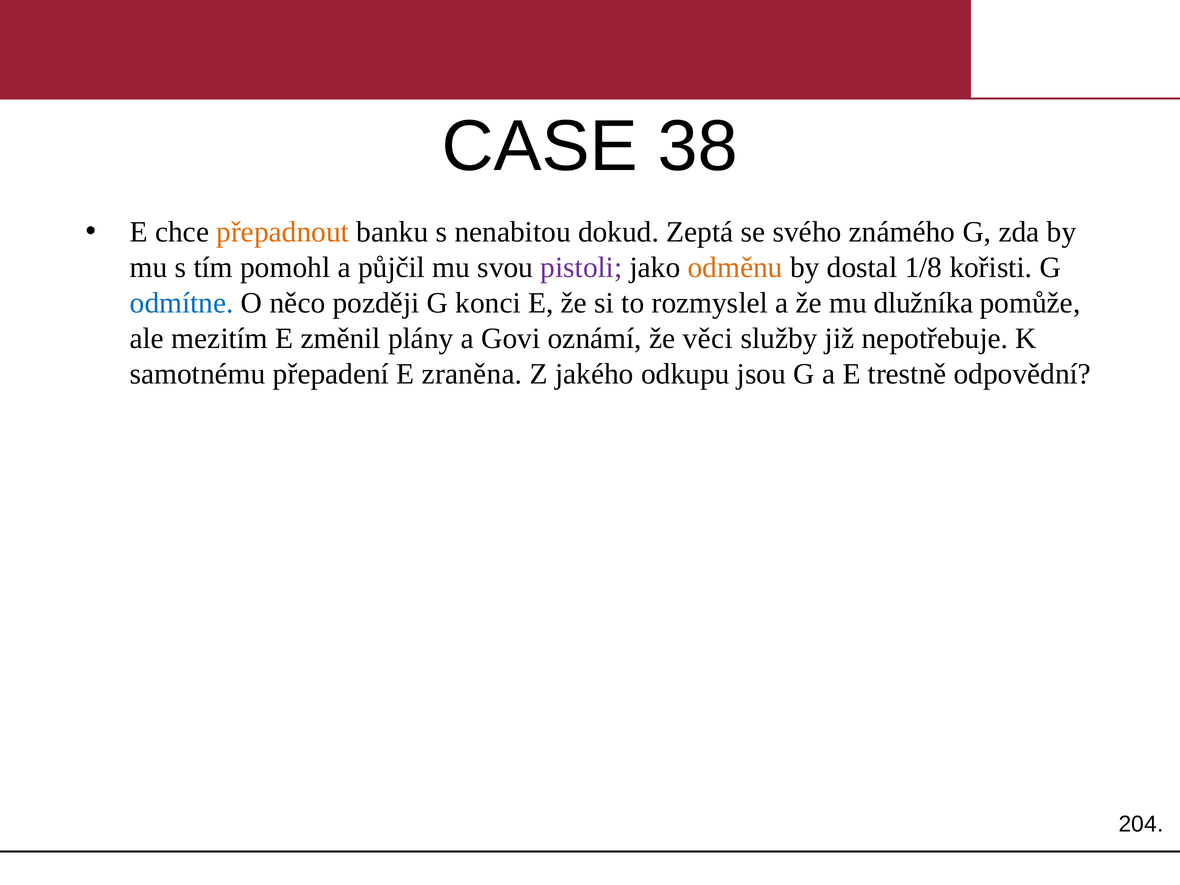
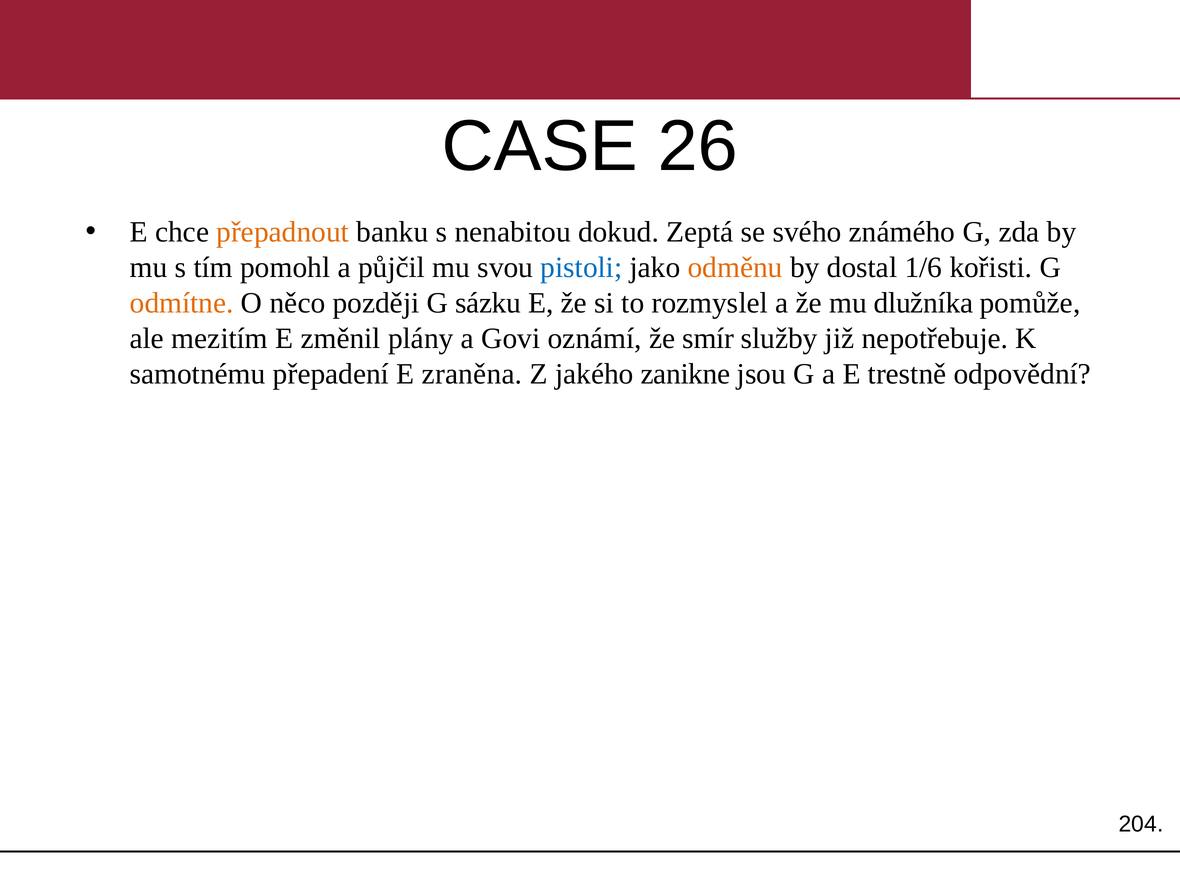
38: 38 -> 26 (698, 146)
pistoli colour: purple -> blue (581, 268)
1/8: 1/8 -> 1/6 (923, 268)
odmítne colour: blue -> orange (182, 303)
konci: konci -> sázku (488, 303)
věci: věci -> smír (708, 338)
odkupu: odkupu -> zanikne (685, 374)
